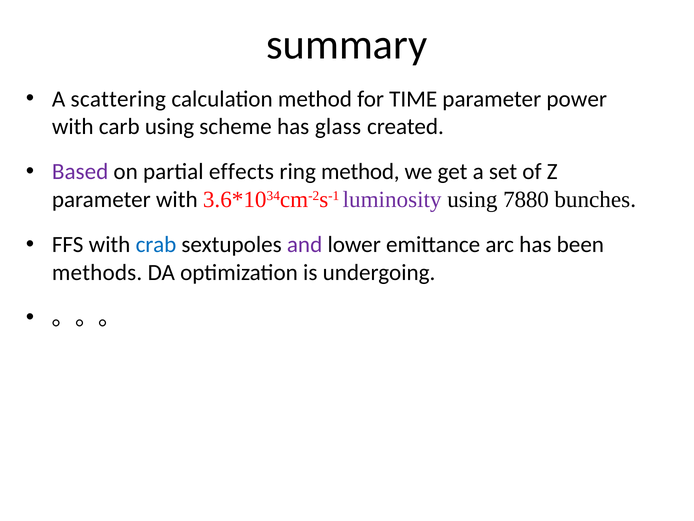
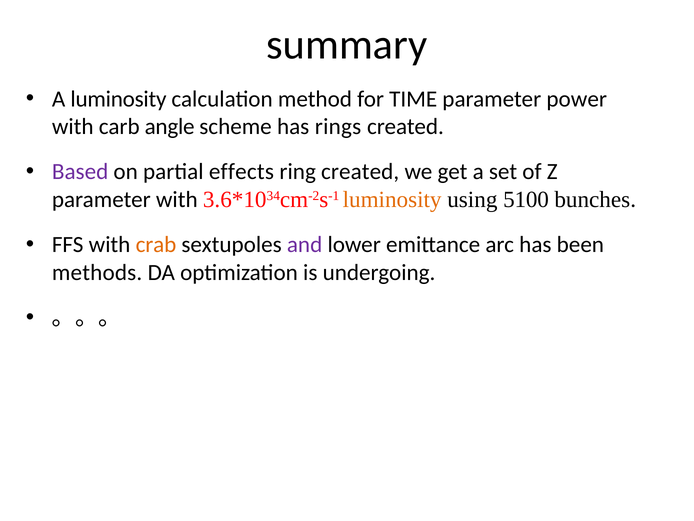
A scattering: scattering -> luminosity (118, 99)
carb using: using -> angle (170, 127)
glass: glass -> rings (338, 127)
ring method: method -> created (360, 172)
luminosity colour: purple -> orange (392, 199)
7880: 7880 -> 5100 (526, 199)
crab colour: blue -> orange (156, 245)
